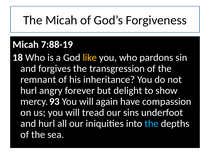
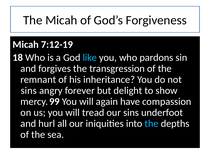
7:88-19: 7:88-19 -> 7:12-19 (57, 45)
like colour: yellow -> light blue (90, 58)
hurl: hurl -> sins (29, 91)
93: 93 -> 99 (54, 102)
